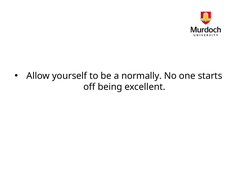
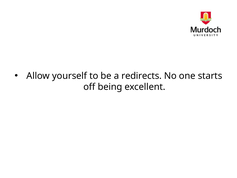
normally: normally -> redirects (142, 76)
